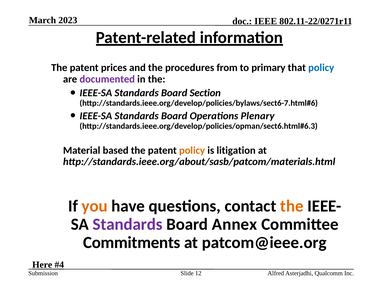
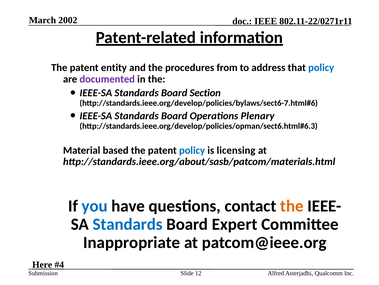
2023: 2023 -> 2002 (68, 20)
prices: prices -> entity (114, 68)
primary: primary -> address (268, 68)
policy colour: orange -> blue (192, 150)
litigation: litigation -> licensing (236, 150)
you colour: orange -> blue (95, 206)
Standards colour: purple -> blue (128, 224)
Annex: Annex -> Expert (235, 224)
Commitments: Commitments -> Inappropriate (132, 242)
